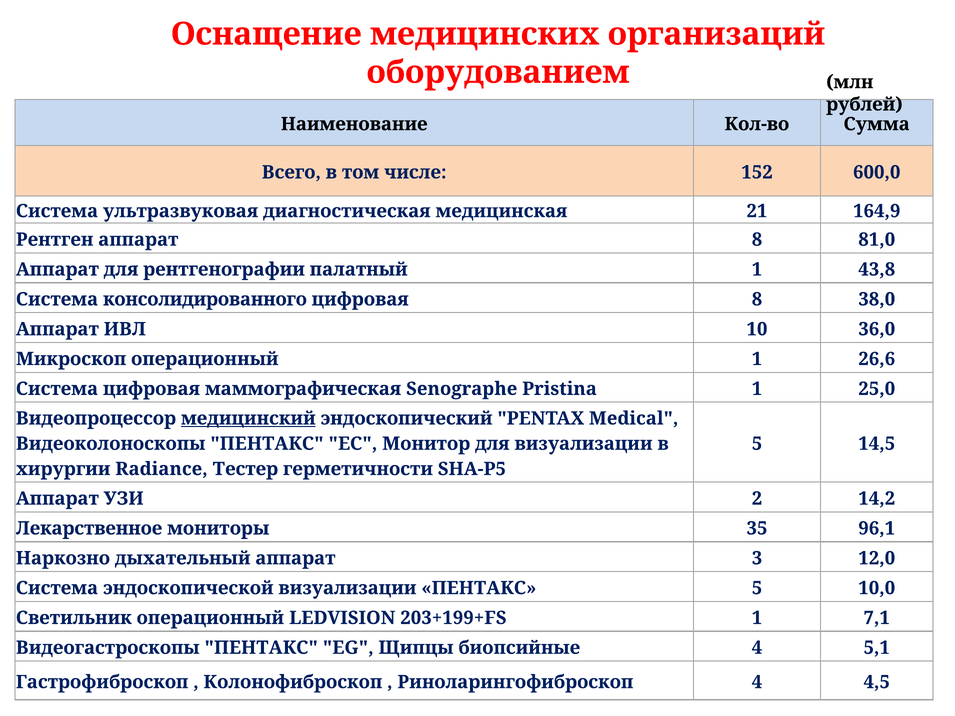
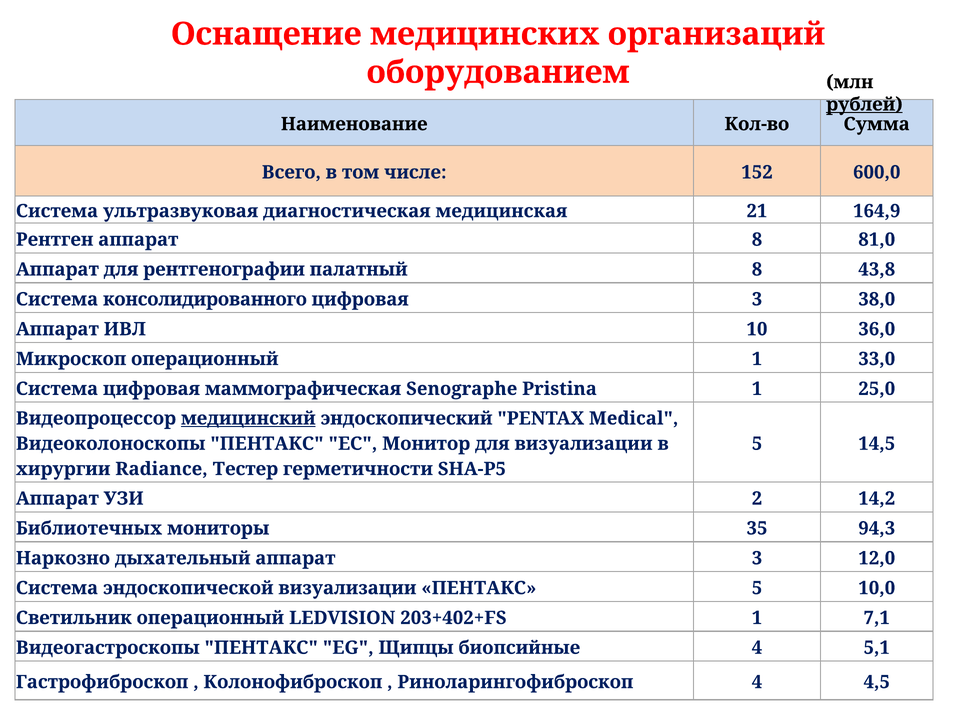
рублей underline: none -> present (864, 104)
палатный 1: 1 -> 8 (757, 270)
цифровая 8: 8 -> 3 (757, 299)
26,6: 26,6 -> 33,0 (877, 359)
Лекарственное: Лекарственное -> Библиотечных (89, 529)
96,1: 96,1 -> 94,3 (877, 529)
203+199+FS: 203+199+FS -> 203+402+FS (453, 618)
